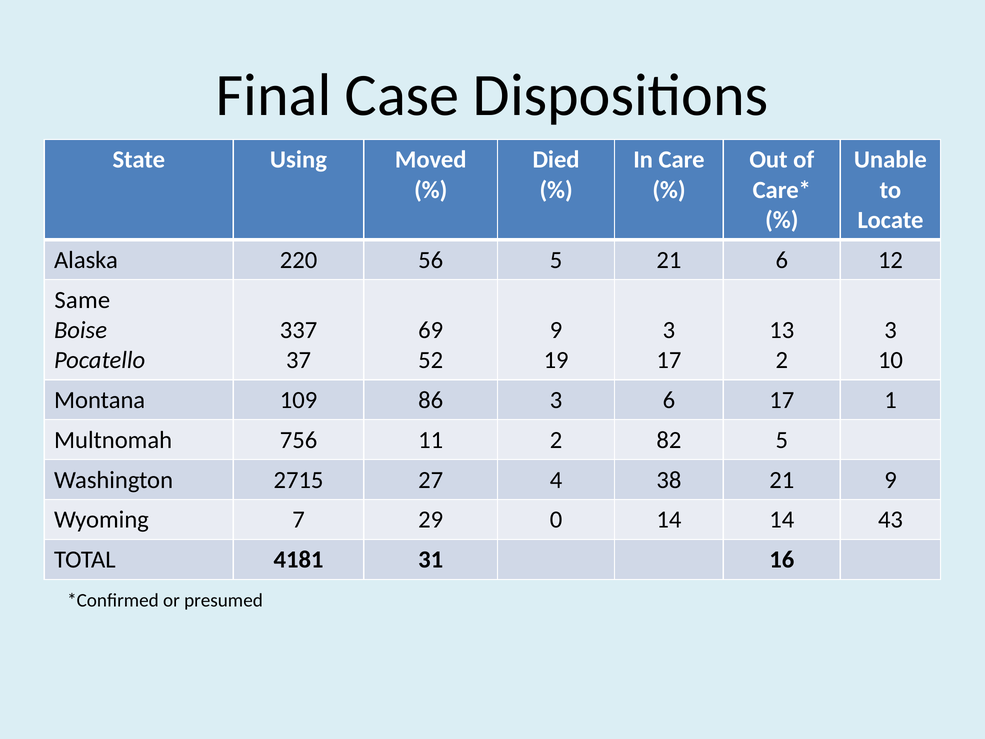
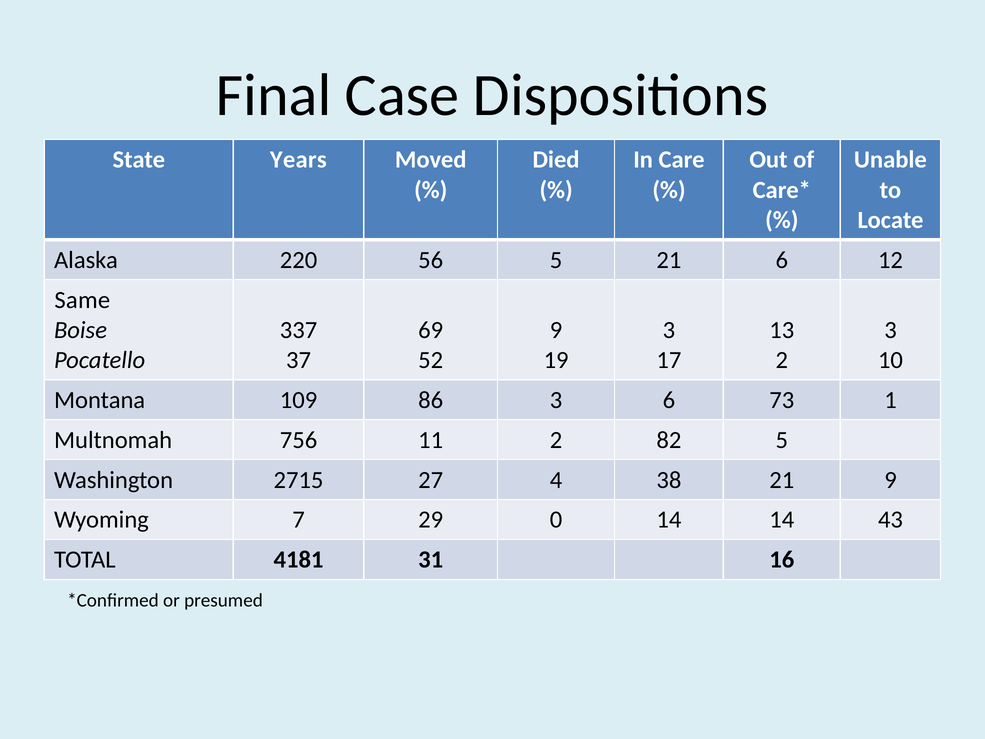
Using: Using -> Years (298, 160)
6 17: 17 -> 73 (782, 400)
